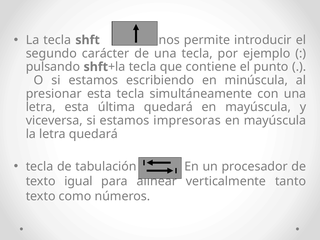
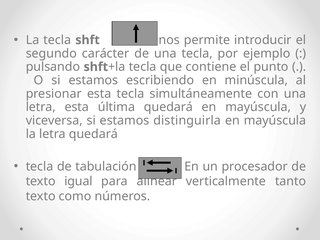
impresoras: impresoras -> distinguirla (187, 121)
